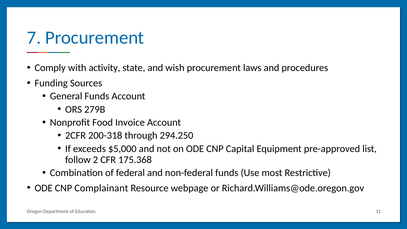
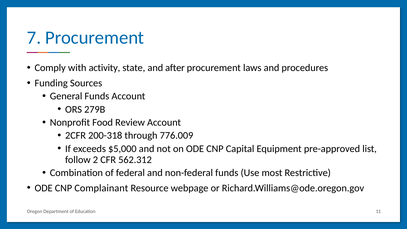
wish: wish -> after (175, 68)
Invoice: Invoice -> Review (130, 122)
294.250: 294.250 -> 776.009 (177, 136)
175.368: 175.368 -> 562.312 (135, 160)
